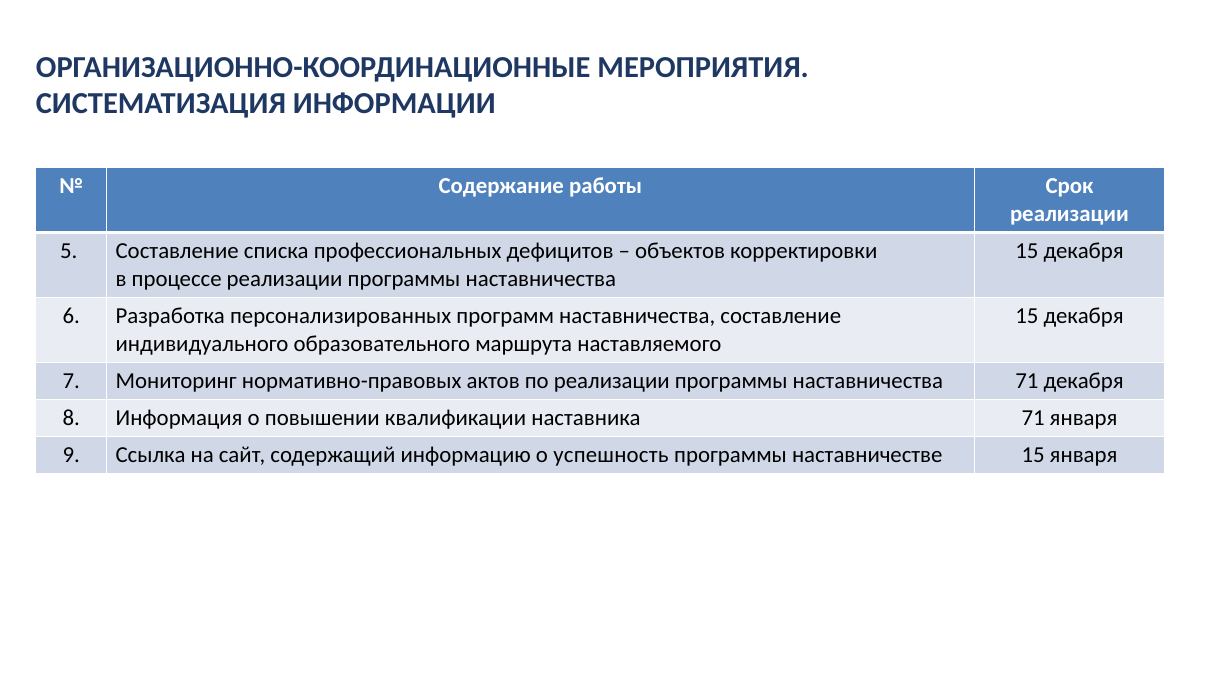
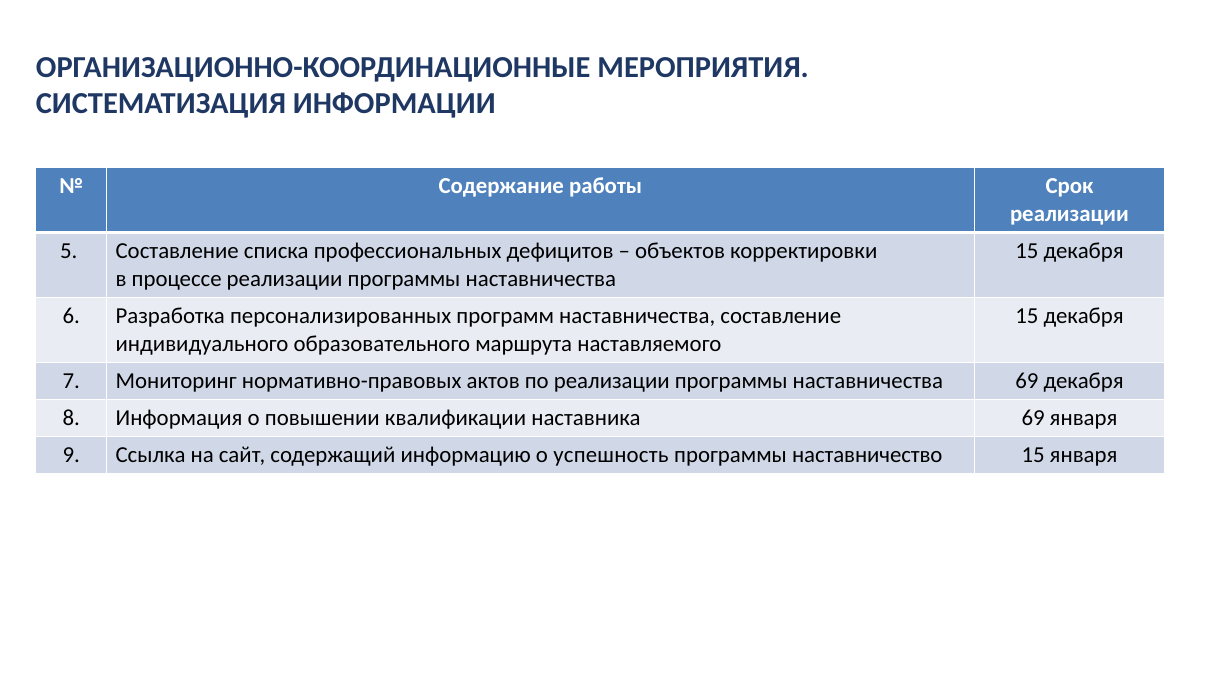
наставничества 71: 71 -> 69 (1027, 381)
наставника 71: 71 -> 69 (1033, 418)
наставничестве: наставничестве -> наставничество (867, 455)
